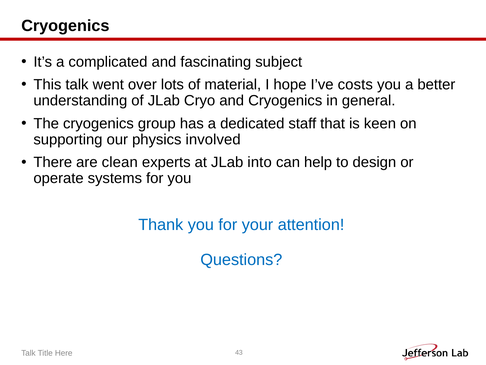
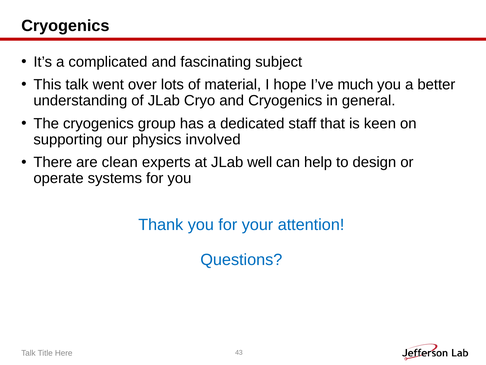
costs: costs -> much (355, 84)
into: into -> well (260, 162)
